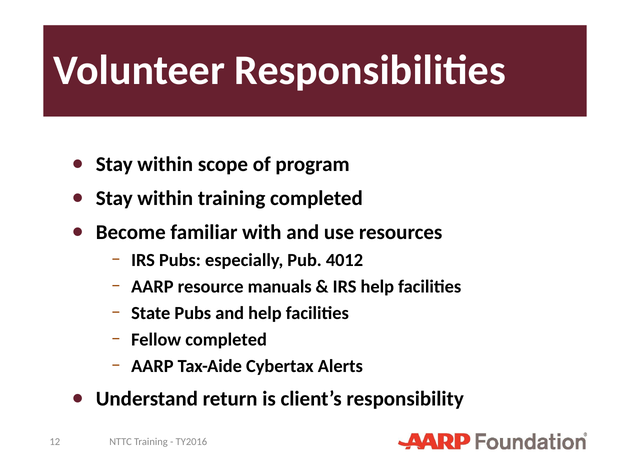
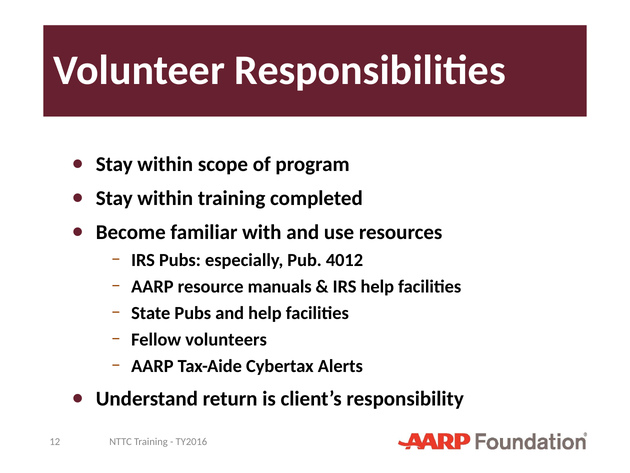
Fellow completed: completed -> volunteers (226, 339)
